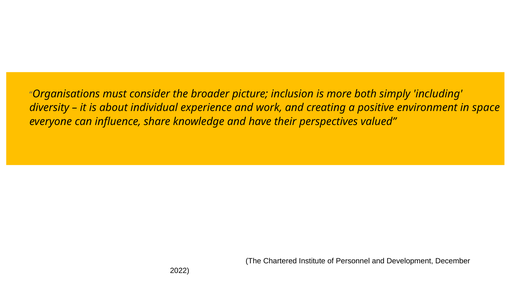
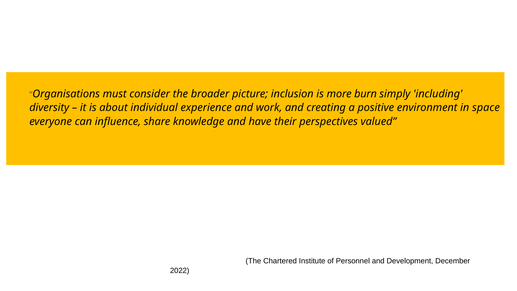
both: both -> burn (366, 94)
